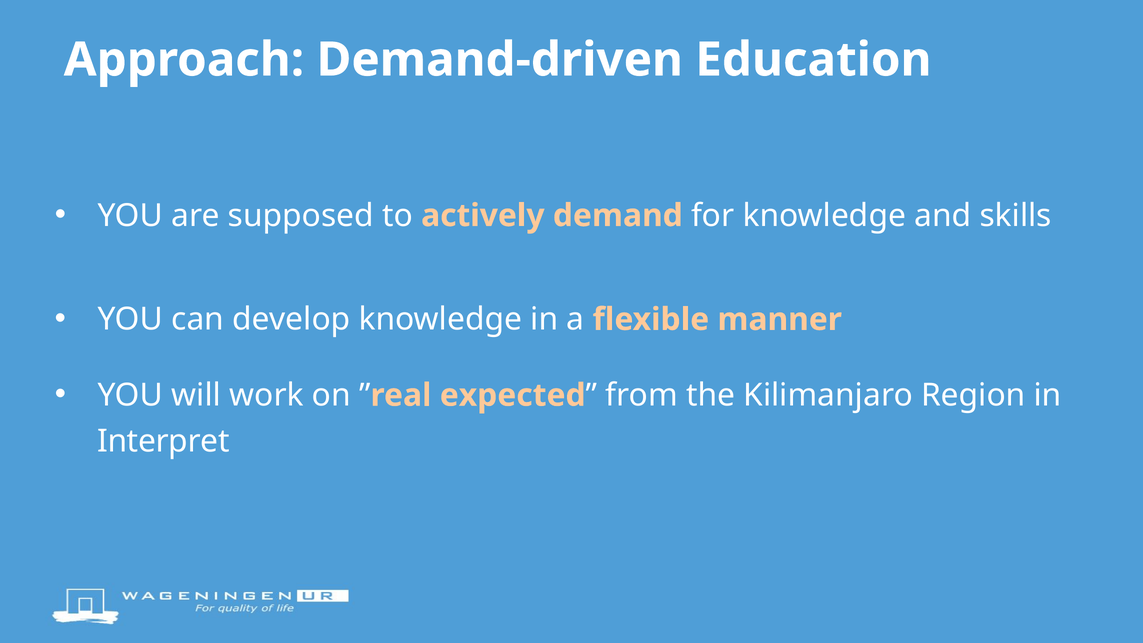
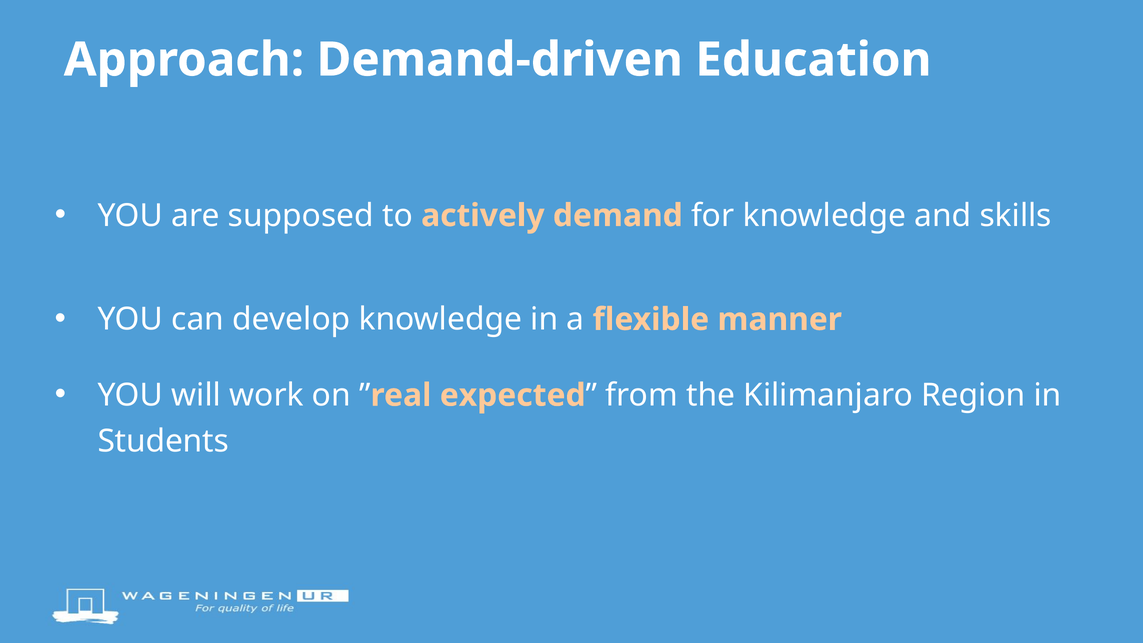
Interpret: Interpret -> Students (163, 441)
